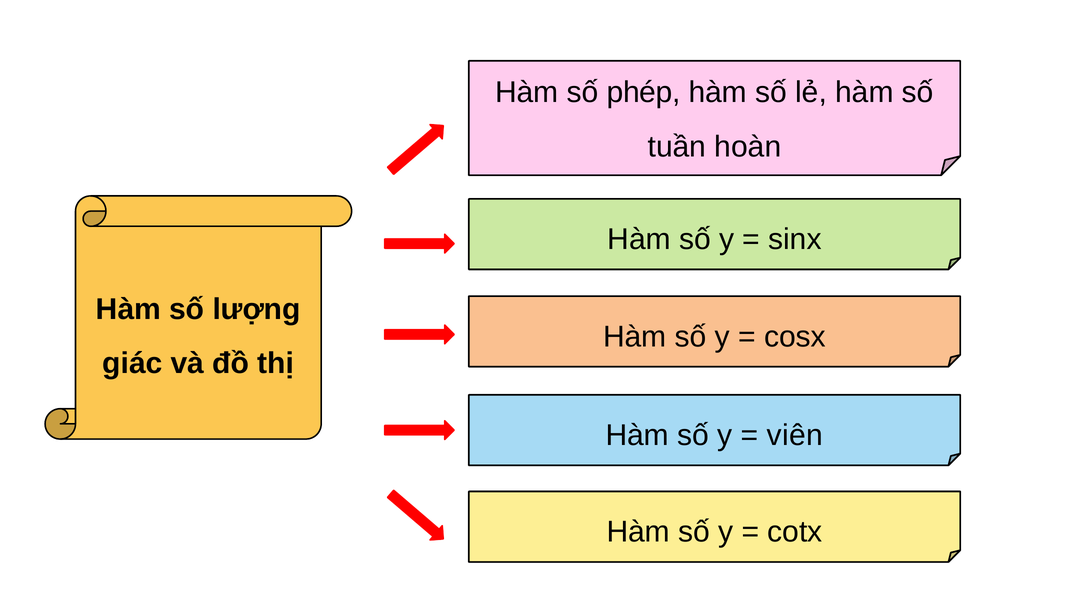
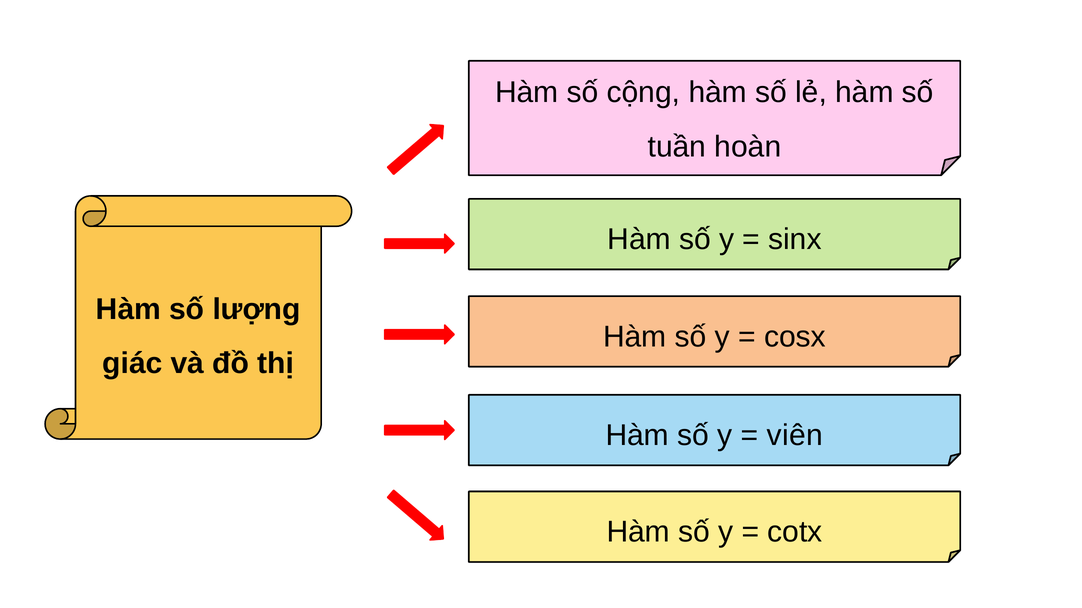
phép: phép -> cộng (643, 93)
